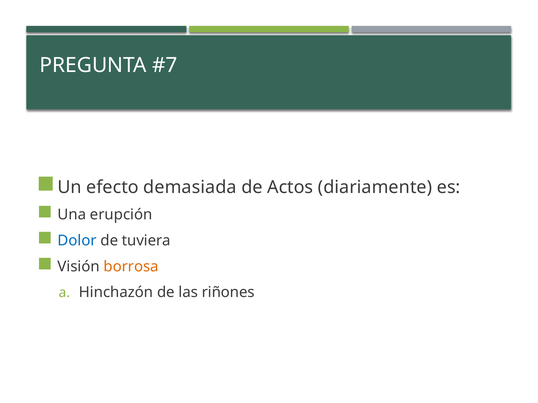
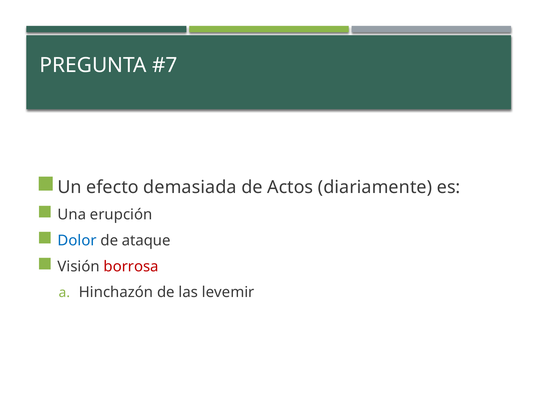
tuviera: tuviera -> ataque (146, 241)
borrosa colour: orange -> red (131, 267)
riñones: riñones -> levemir (228, 292)
